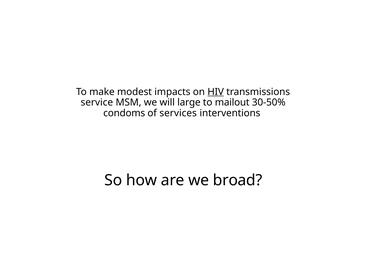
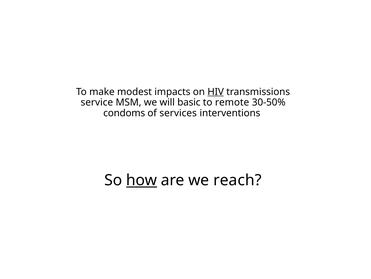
large: large -> basic (189, 102)
mailout: mailout -> remote (232, 102)
how underline: none -> present (142, 180)
broad: broad -> reach (237, 180)
